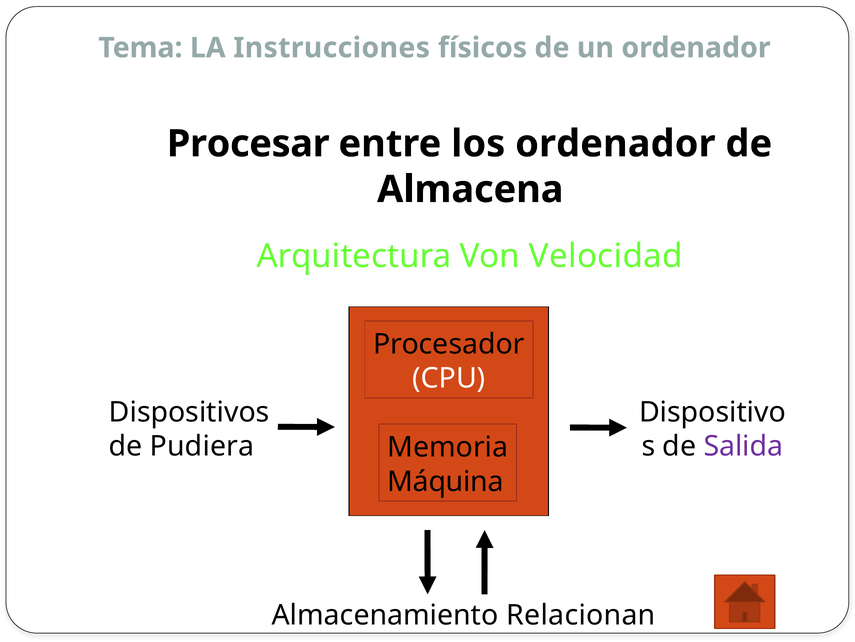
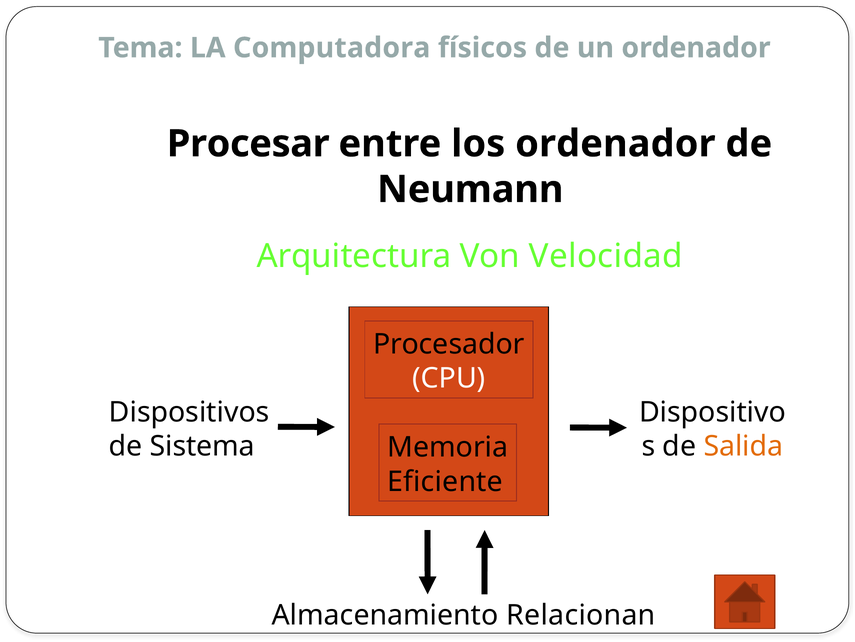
Instrucciones: Instrucciones -> Computadora (332, 48)
Almacena: Almacena -> Neumann (470, 189)
Pudiera: Pudiera -> Sistema (202, 446)
Salida colour: purple -> orange (743, 446)
Máquina: Máquina -> Eficiente (445, 481)
